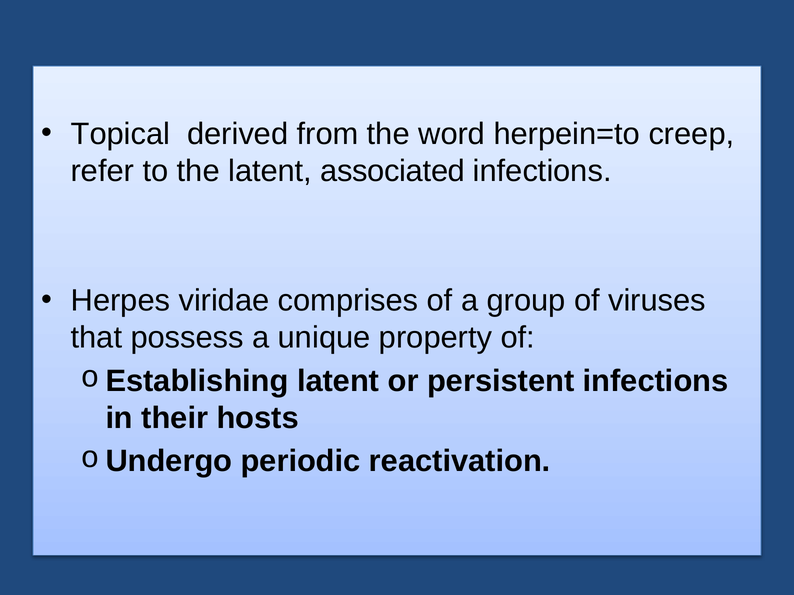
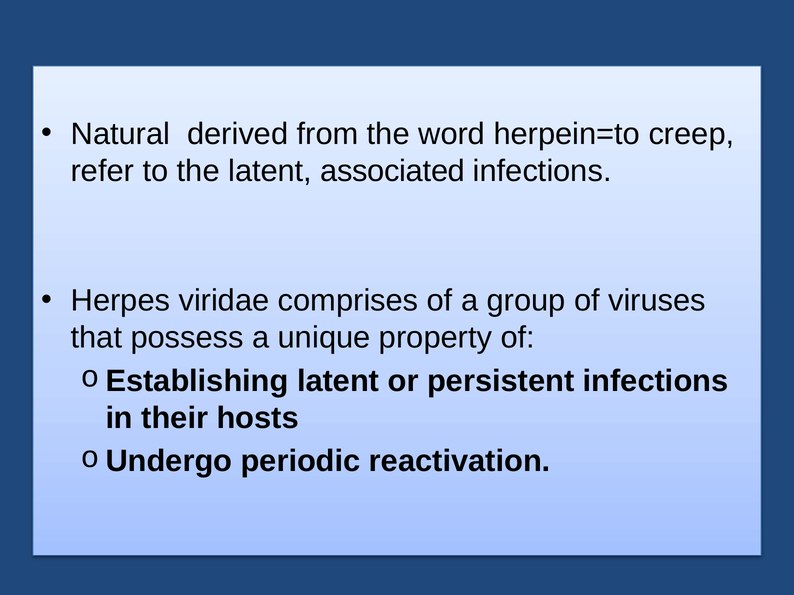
Topical: Topical -> Natural (120, 134)
